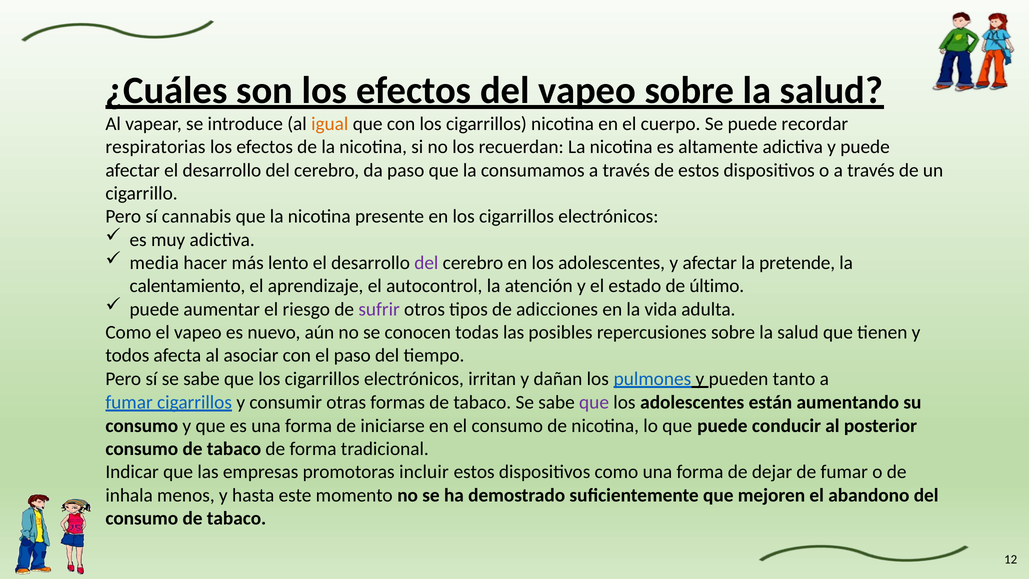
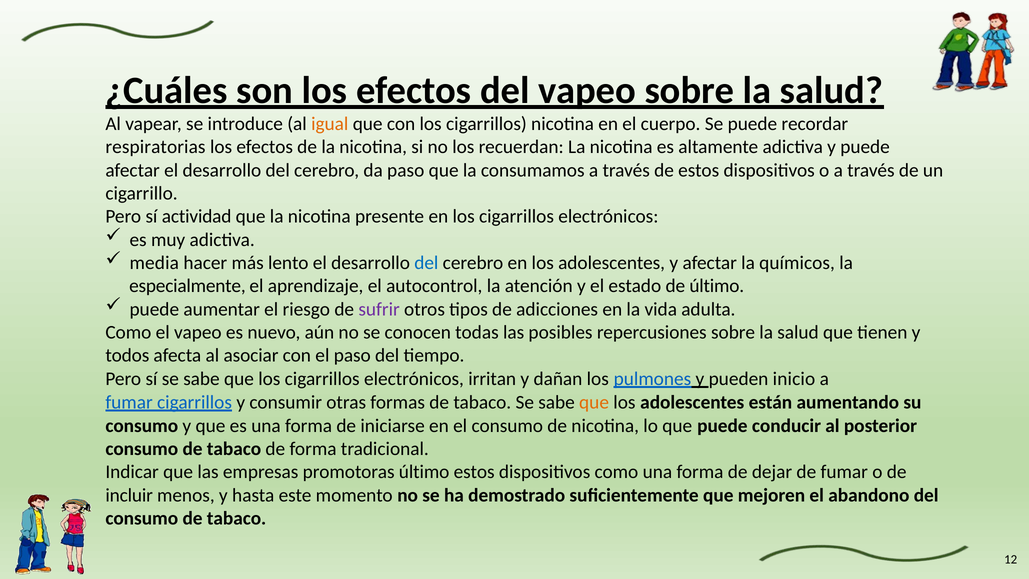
cannabis: cannabis -> actividad (197, 216)
del colour: purple -> blue (426, 263)
pretende: pretende -> químicos (797, 263)
calentamiento: calentamiento -> especialmente (187, 286)
tanto: tanto -> inicio (794, 379)
que colour: purple -> orange (594, 402)
promotoras incluir: incluir -> último (424, 472)
inhala: inhala -> incluir (129, 495)
